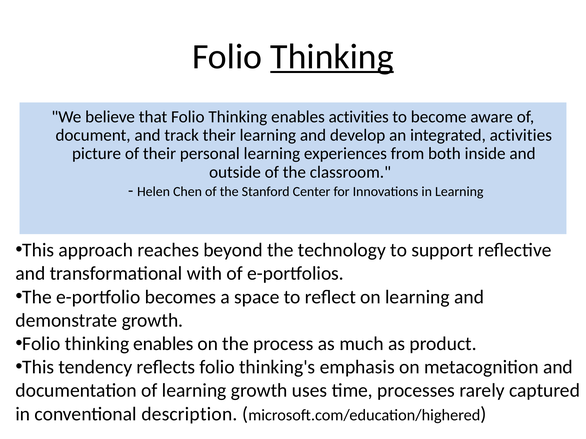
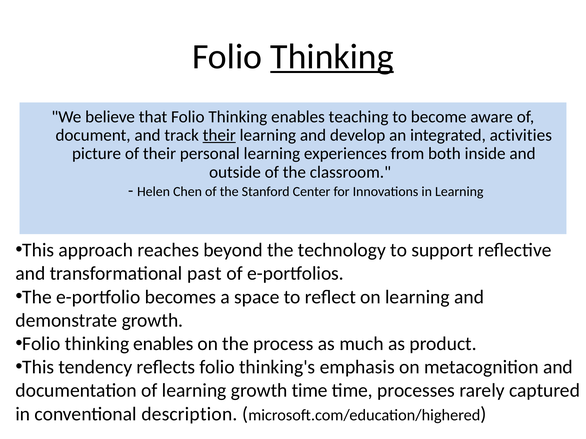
enables activities: activities -> teaching (359, 117)
their underline: none -> present (219, 135)
with: with -> past (204, 274)
growth uses: uses -> time (310, 391)
